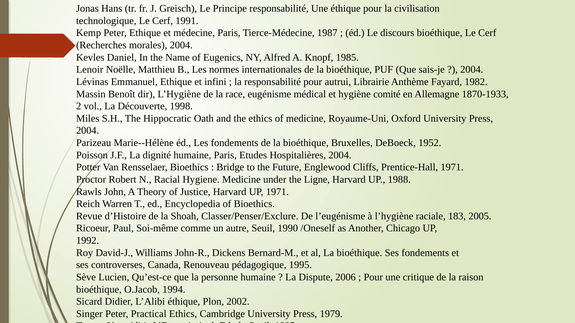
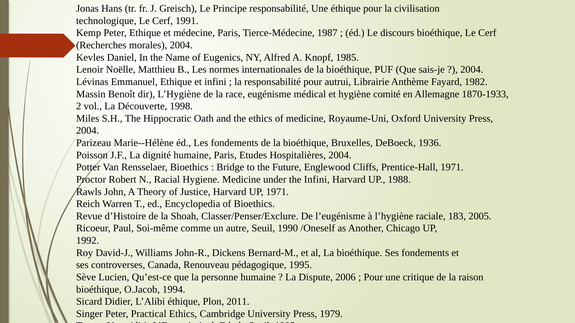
1952: 1952 -> 1936 (430, 143)
the Ligne: Ligne -> Infini (317, 180)
2002: 2002 -> 2011 (238, 302)
